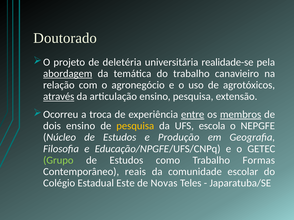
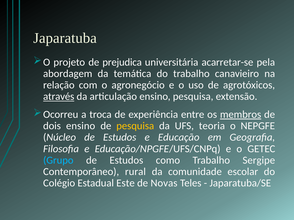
Doutorado: Doutorado -> Japaratuba (65, 38)
deletéria: deletéria -> prejudica (122, 62)
realidade-se: realidade-se -> acarretar-se (227, 62)
abordagem underline: present -> none (68, 74)
entre underline: present -> none (193, 115)
escola: escola -> teoria (212, 126)
Produção: Produção -> Educação (179, 138)
Grupo colour: light green -> light blue (58, 161)
Formas: Formas -> Sergipe (259, 161)
reais: reais -> rural (135, 172)
